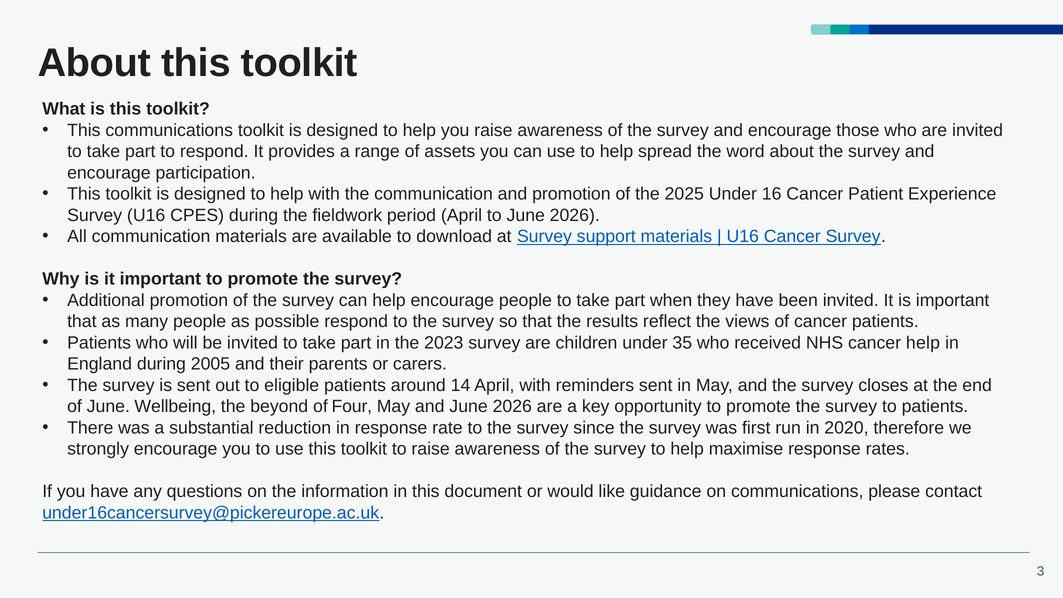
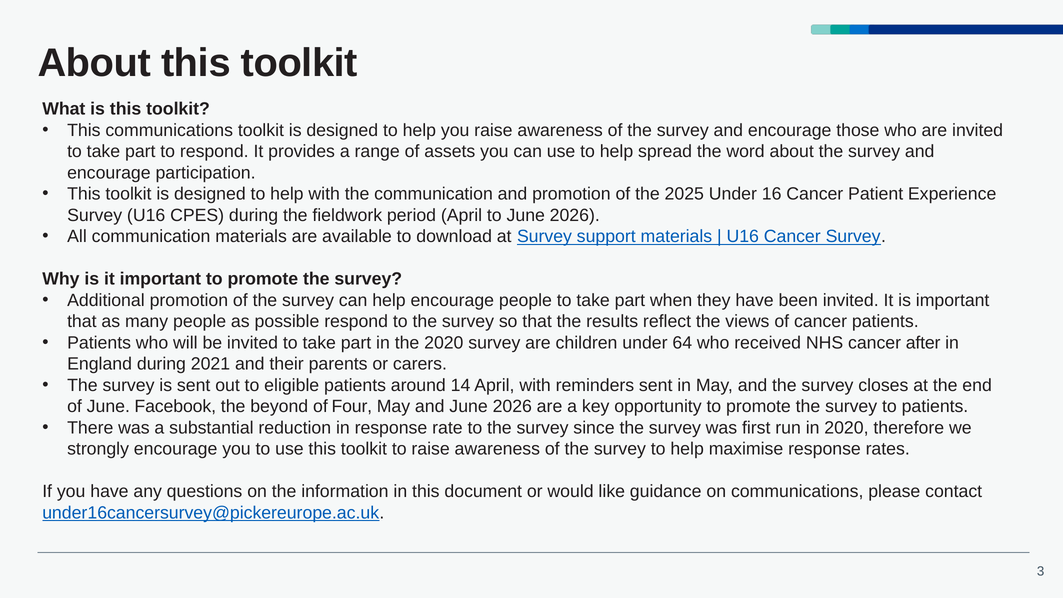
the 2023: 2023 -> 2020 (444, 343)
35: 35 -> 64 (682, 343)
cancer help: help -> after (923, 343)
2005: 2005 -> 2021 (210, 364)
Wellbeing: Wellbeing -> Facebook (175, 407)
